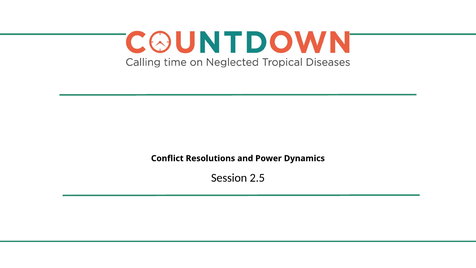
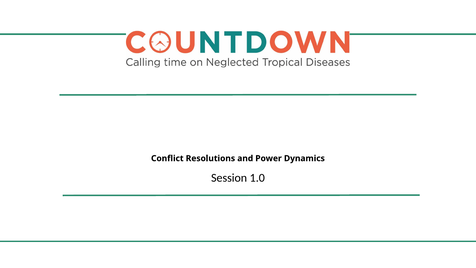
2.5: 2.5 -> 1.0 (257, 178)
